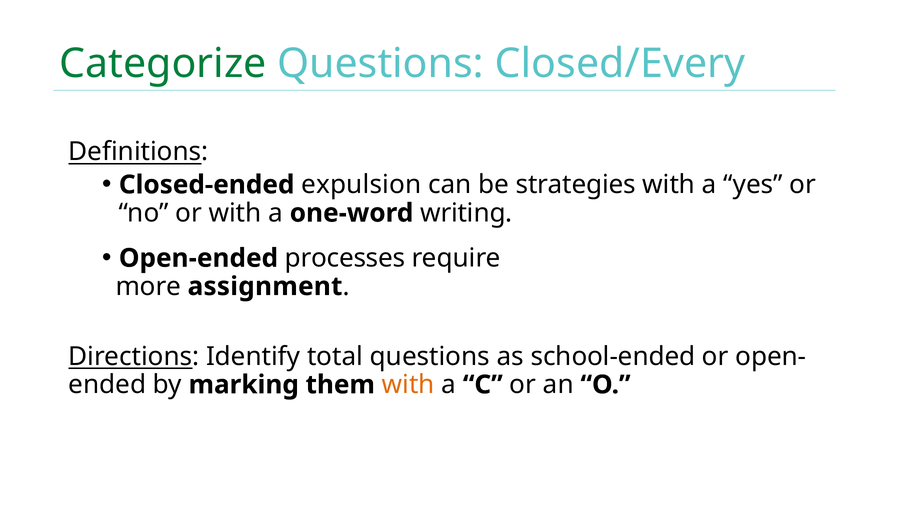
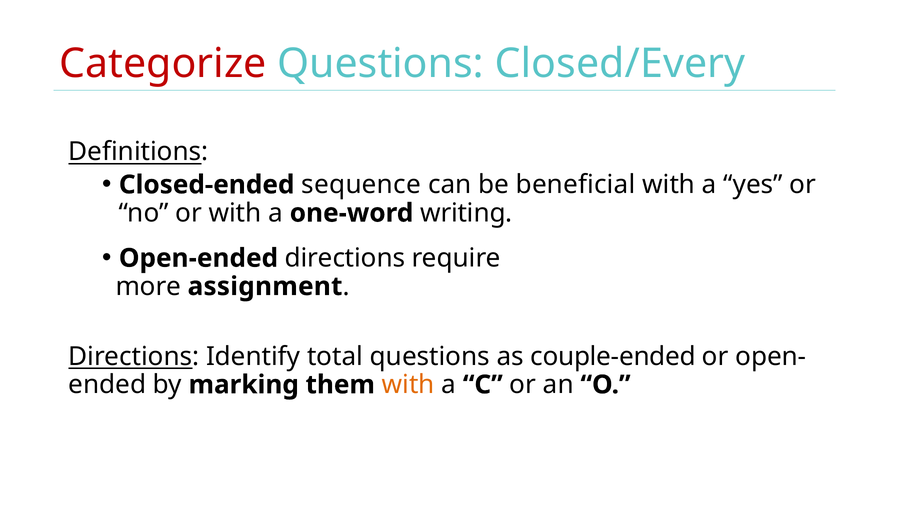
Categorize colour: green -> red (163, 64)
expulsion: expulsion -> sequence (361, 185)
strategies: strategies -> beneficial (576, 185)
Open-ended processes: processes -> directions (345, 258)
school-ended: school-ended -> couple-ended (613, 356)
